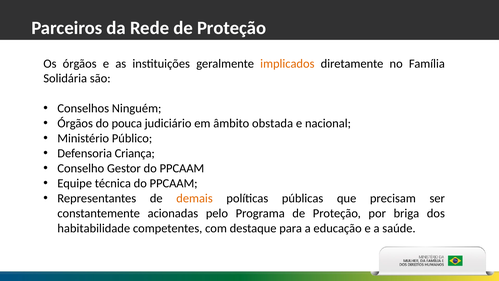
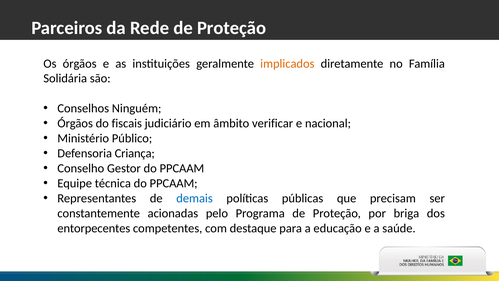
pouca: pouca -> fiscais (127, 123)
obstada: obstada -> verificar (273, 123)
demais colour: orange -> blue (195, 198)
habitabilidade: habitabilidade -> entorpecentes (94, 228)
